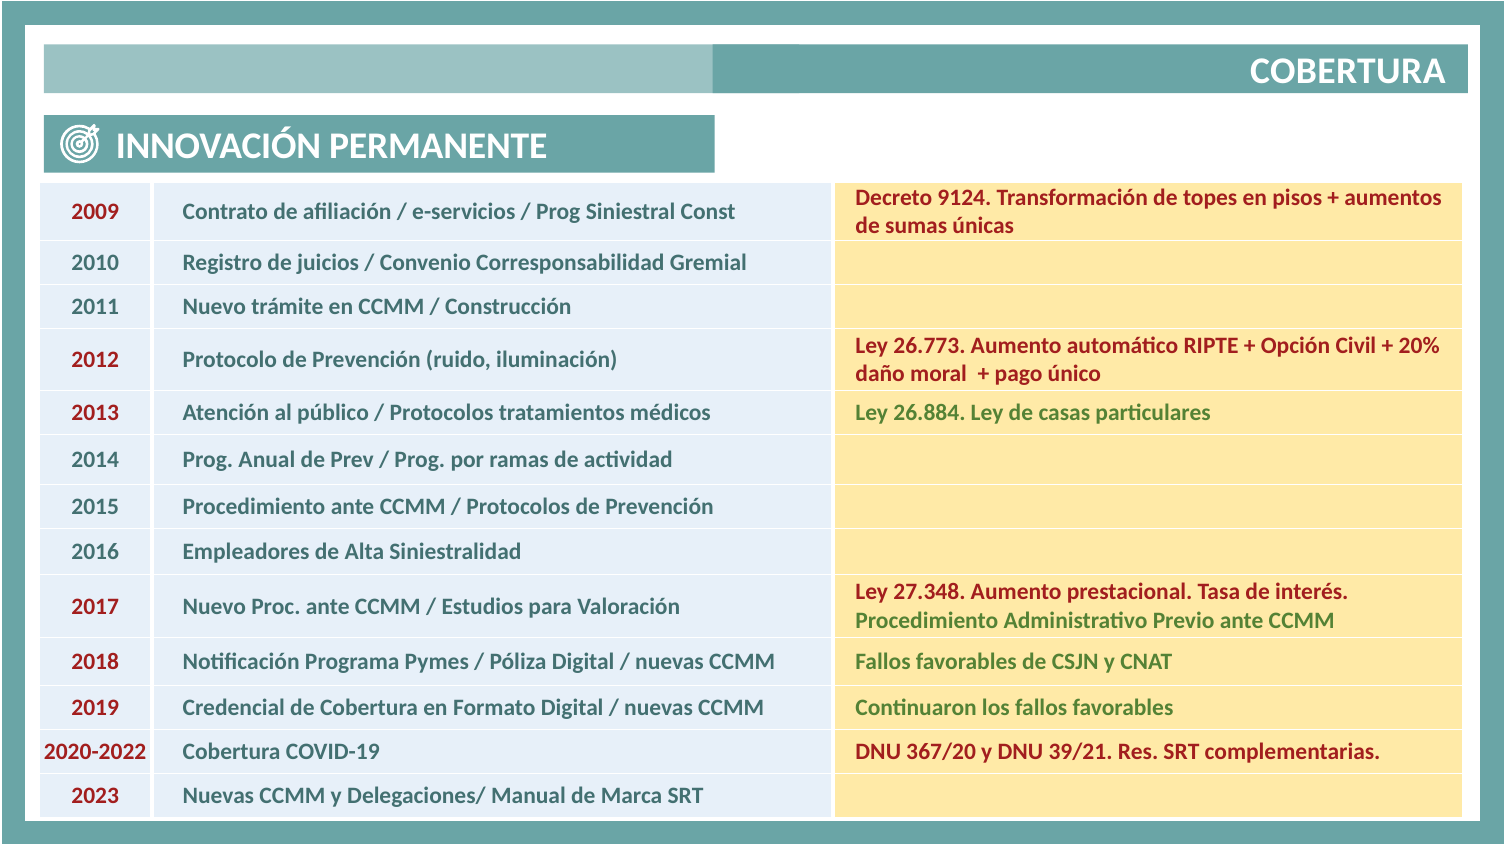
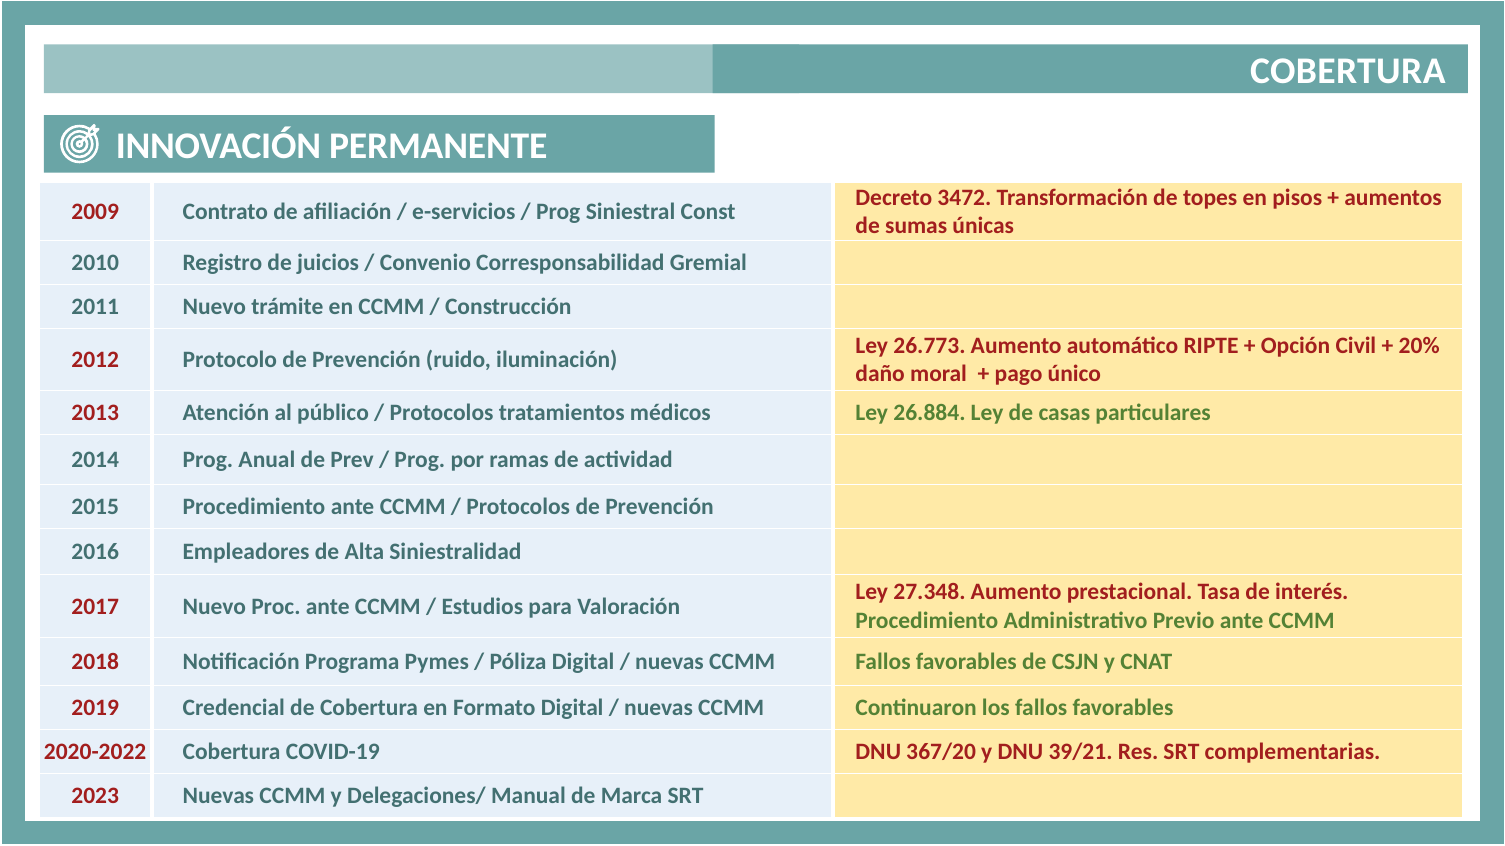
9124: 9124 -> 3472 (964, 197)
